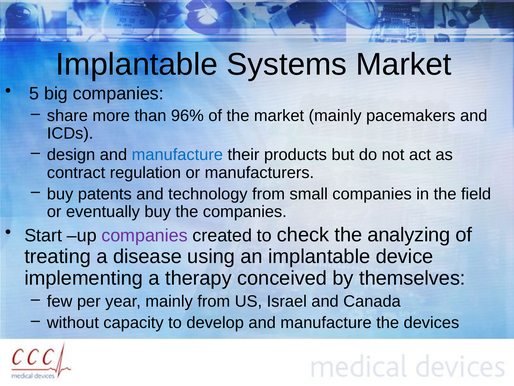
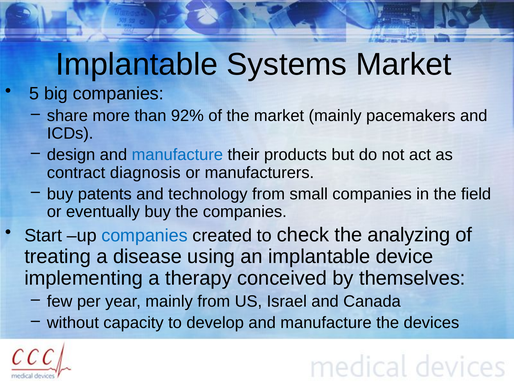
96%: 96% -> 92% (187, 116)
regulation: regulation -> diagnosis (145, 172)
companies colour: purple -> blue (145, 235)
